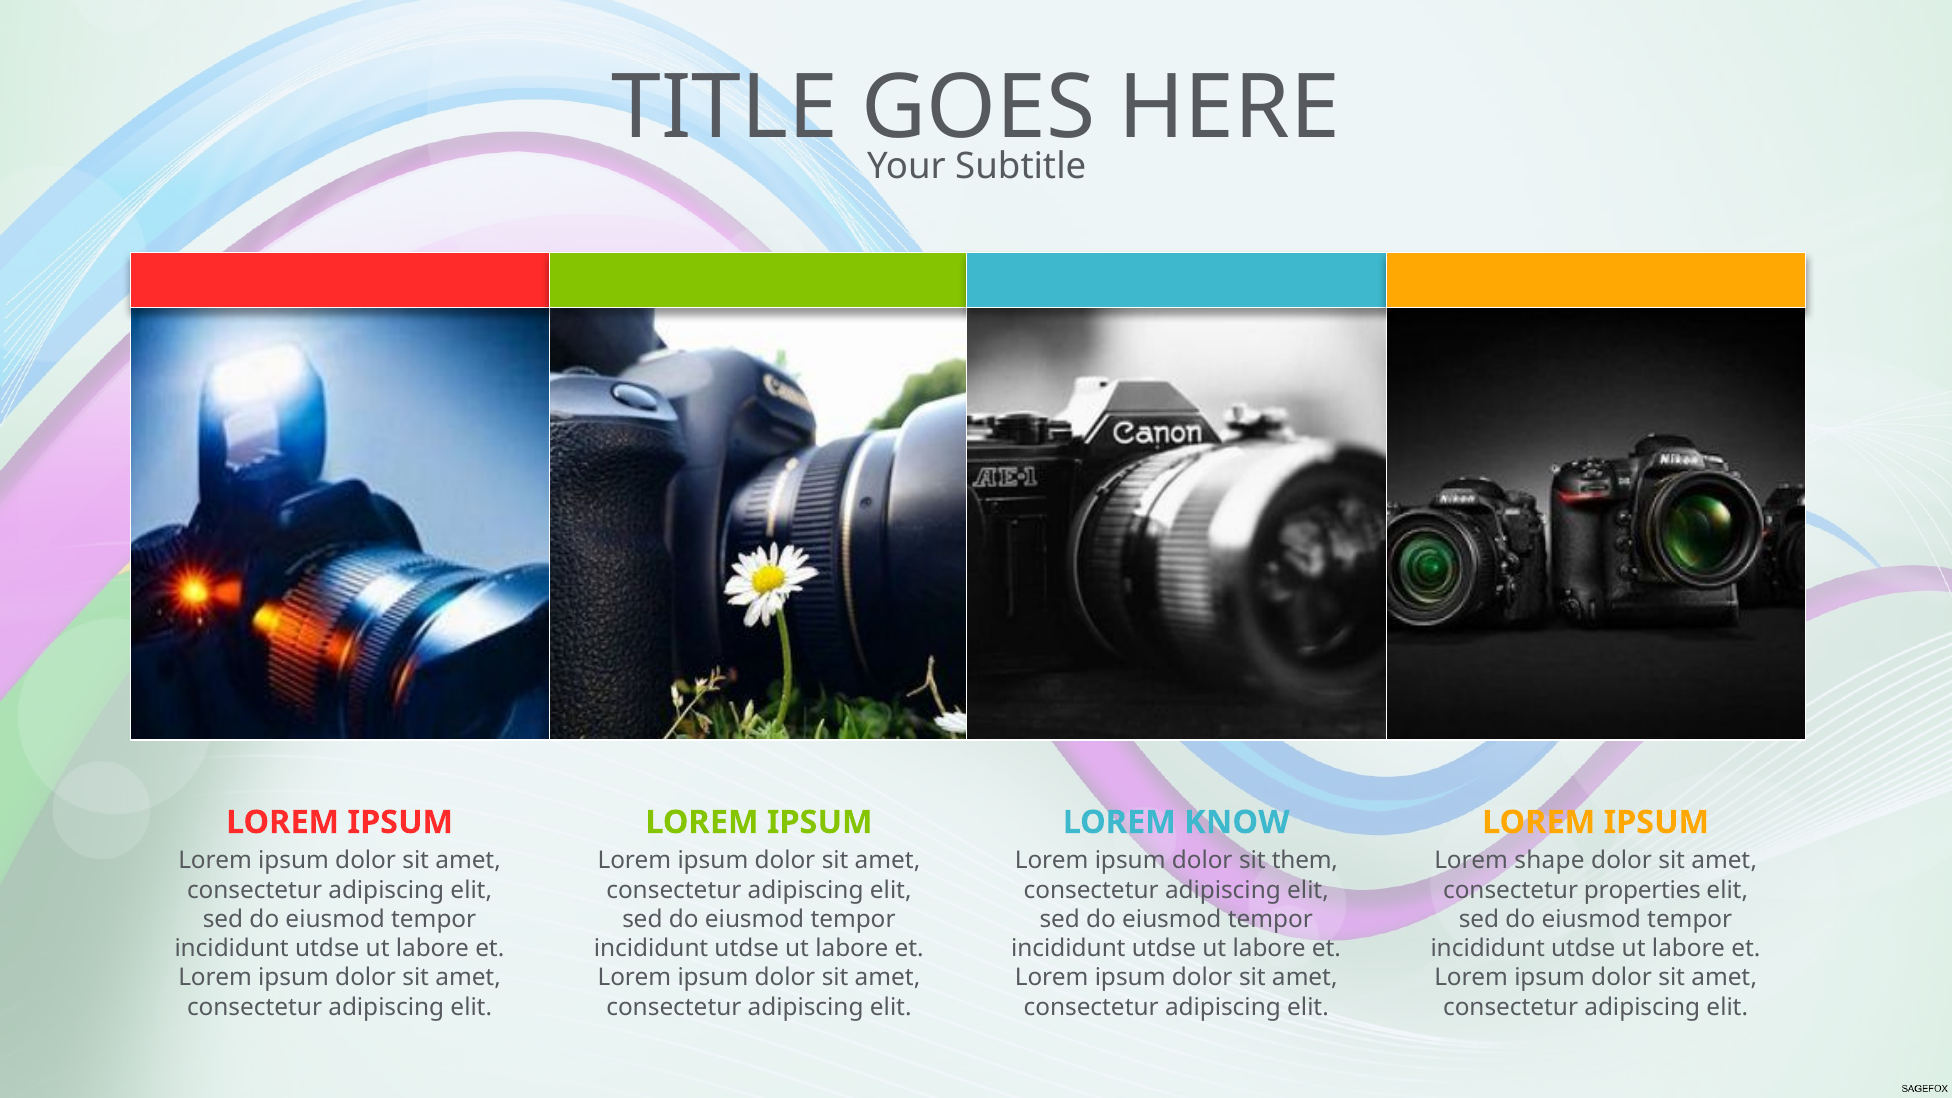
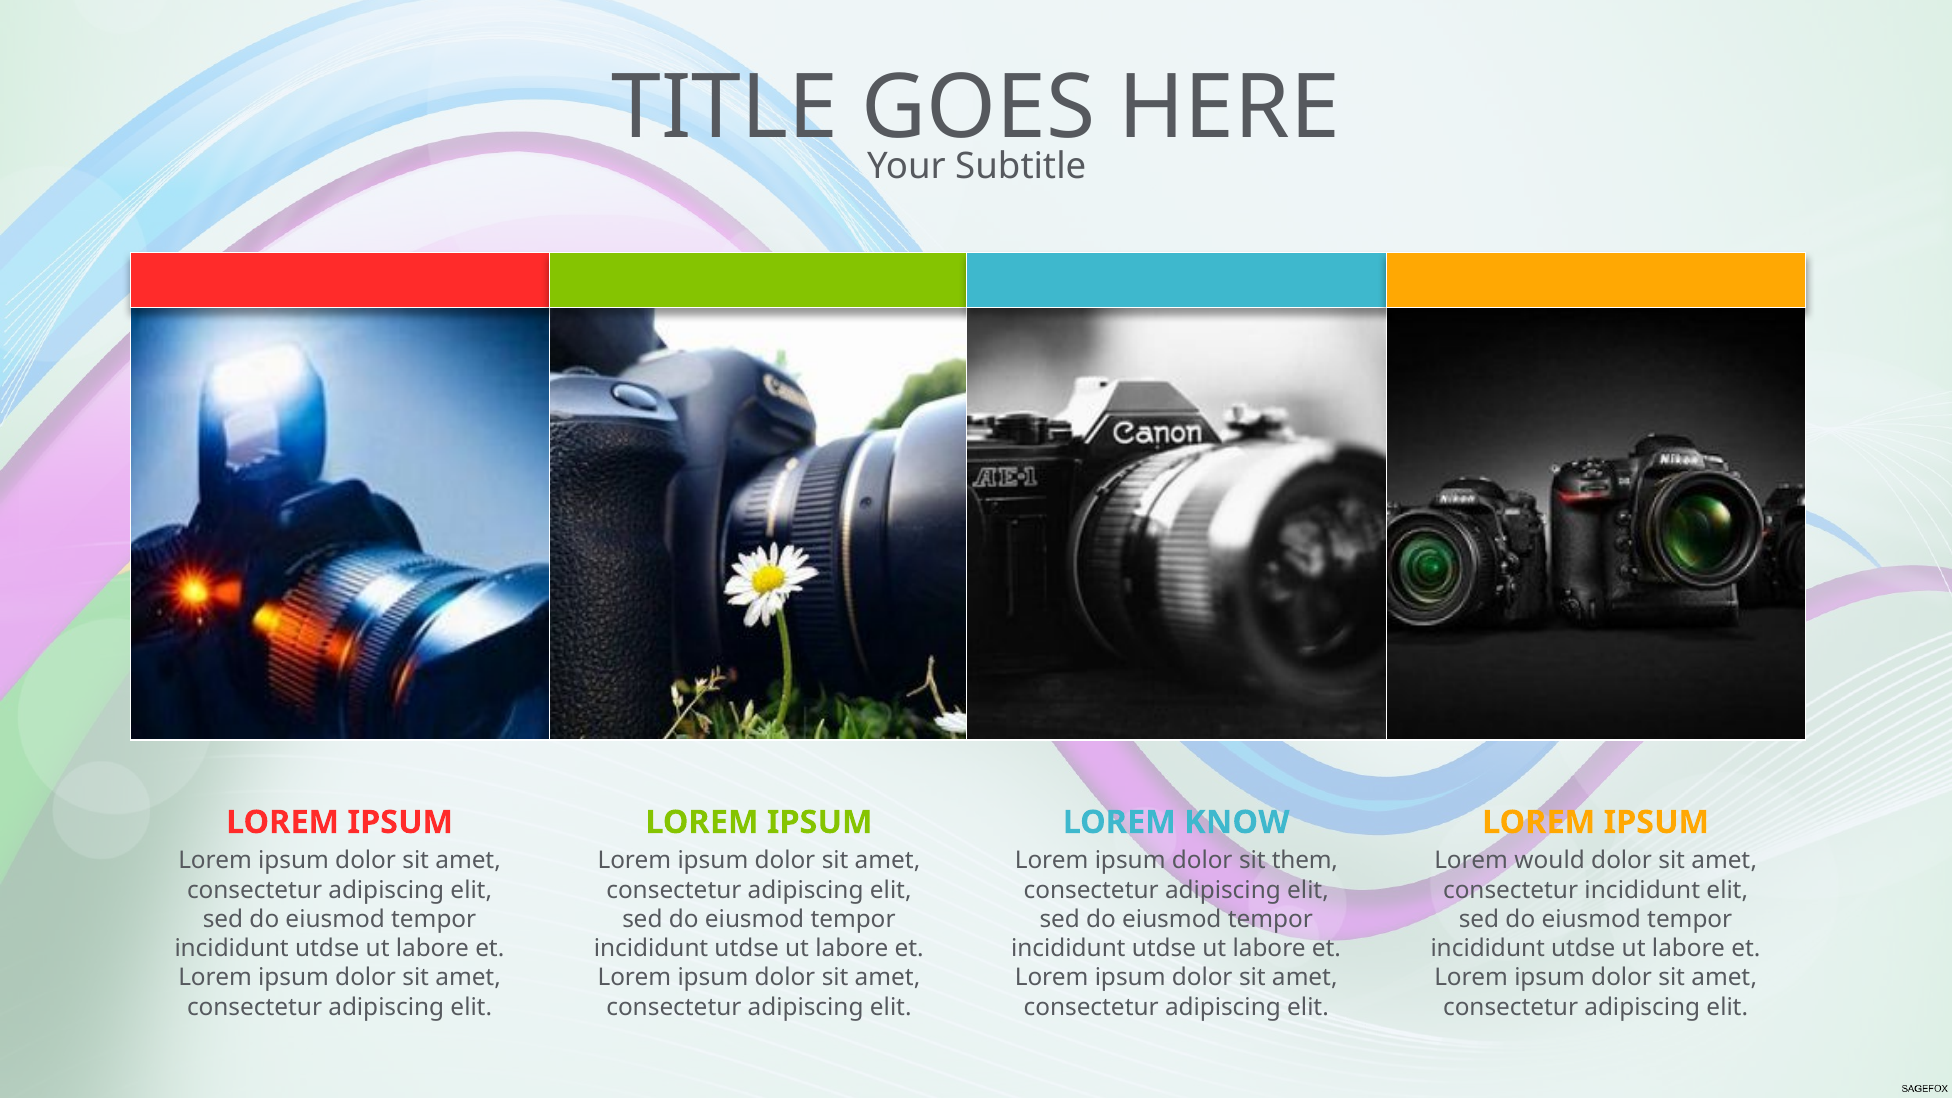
shape: shape -> would (1550, 861)
consectetur properties: properties -> incididunt (1642, 890)
